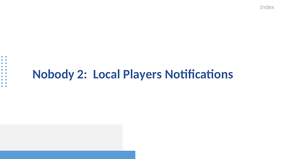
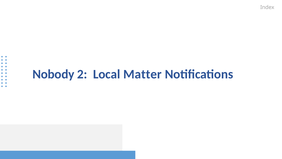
Players: Players -> Matter (142, 74)
